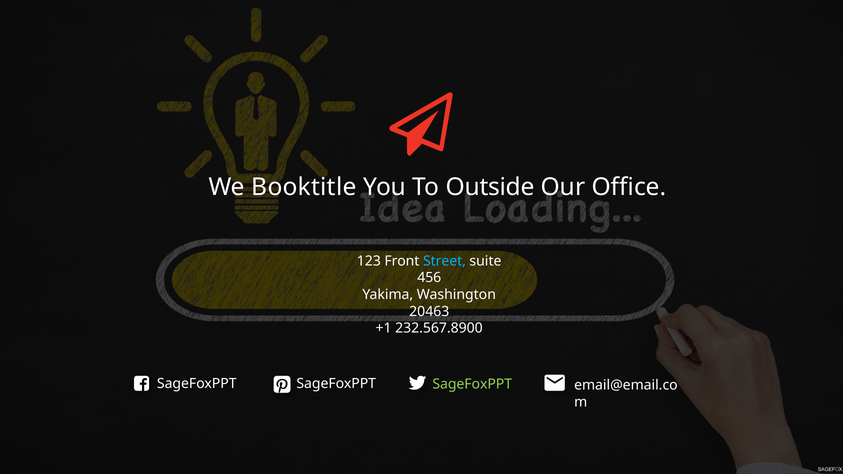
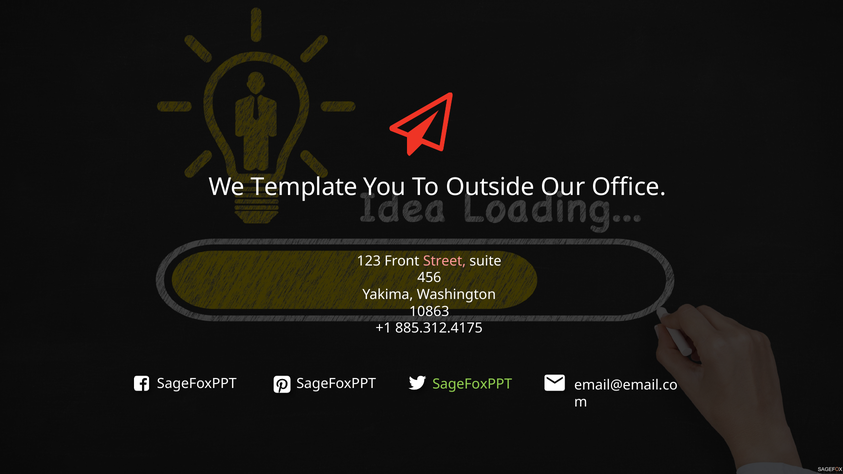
Booktitle: Booktitle -> Template (304, 187)
Street colour: light blue -> pink (445, 261)
20463: 20463 -> 10863 (429, 312)
232.567.8900: 232.567.8900 -> 885.312.4175 (439, 328)
